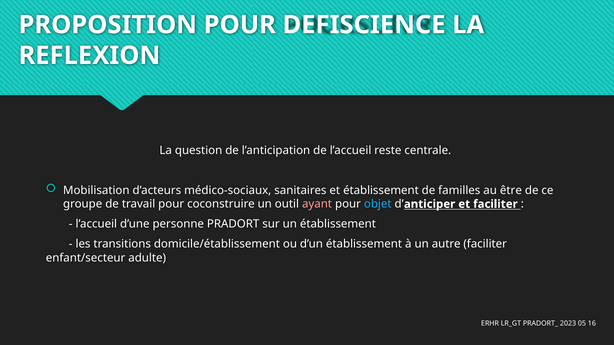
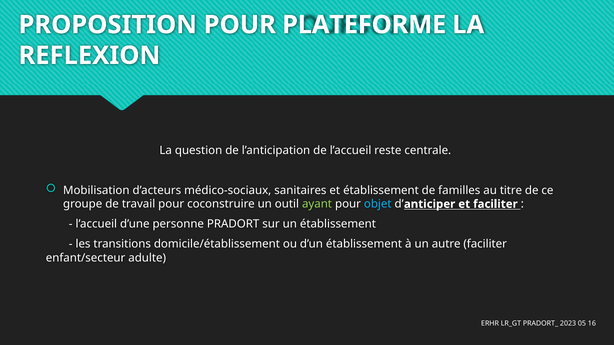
DEFISCIENCE: DEFISCIENCE -> PLATEFORME (364, 25)
être: être -> titre (511, 190)
ayant colour: pink -> light green (317, 204)
